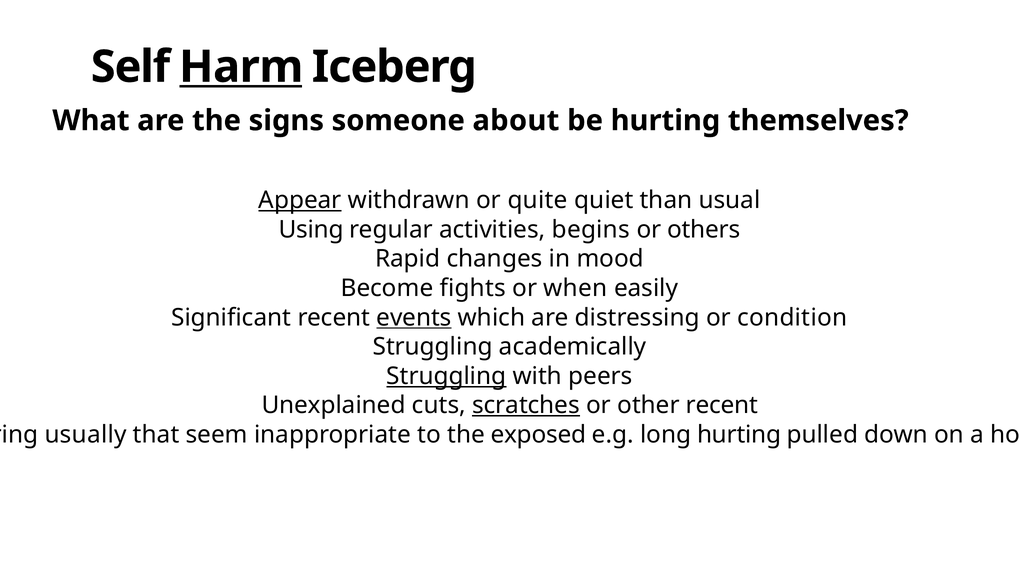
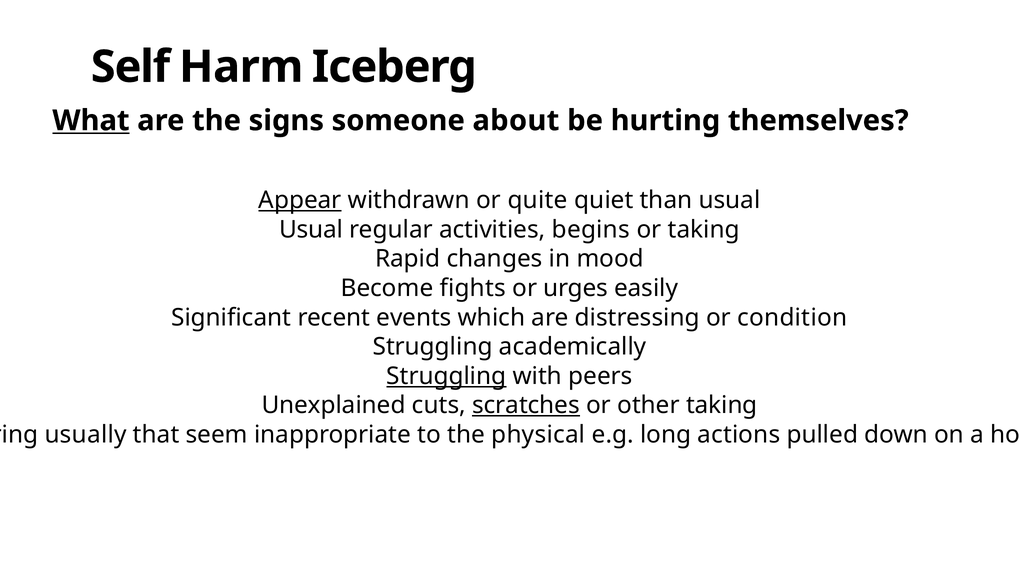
Harm underline: present -> none (241, 67)
What underline: none -> present (91, 121)
Using: Using -> Usual (311, 230)
or others: others -> taking (704, 230)
when: when -> urges (576, 288)
events underline: present -> none (414, 318)
other recent: recent -> taking (722, 406)
exposed: exposed -> physical (538, 435)
long hurting: hurting -> actions (739, 435)
